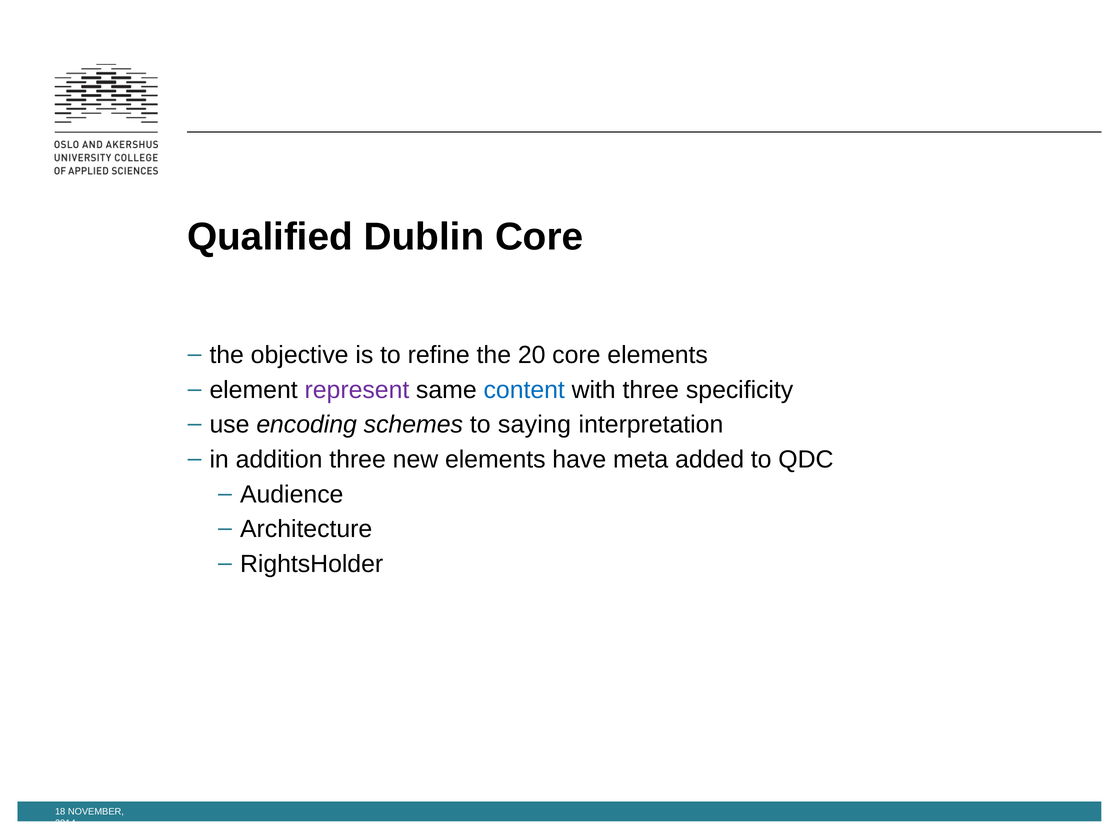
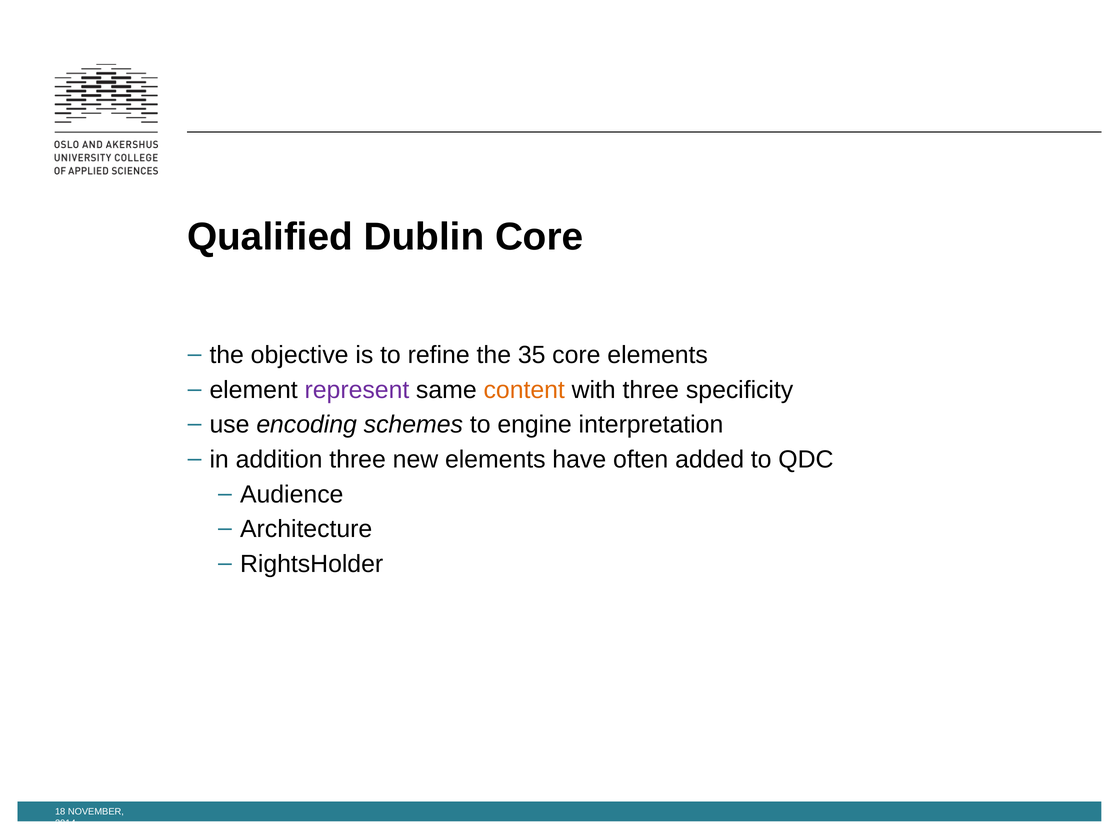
20: 20 -> 35 (532, 355)
content colour: blue -> orange (524, 390)
saying: saying -> engine (535, 425)
meta: meta -> often (641, 460)
